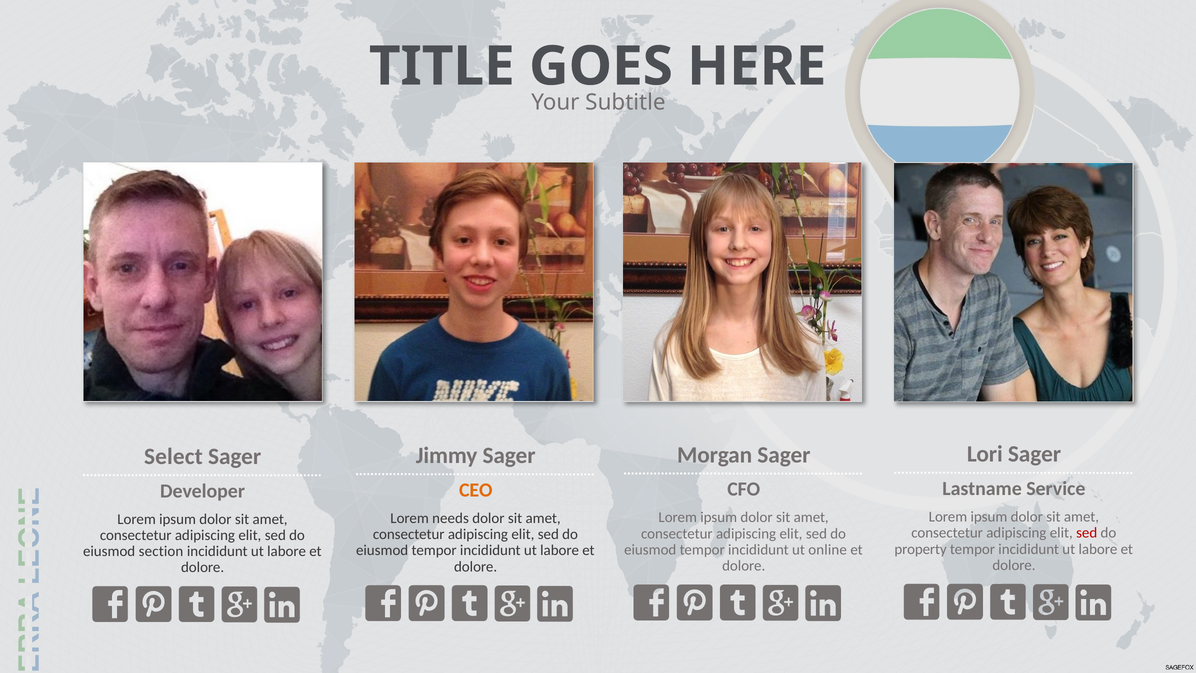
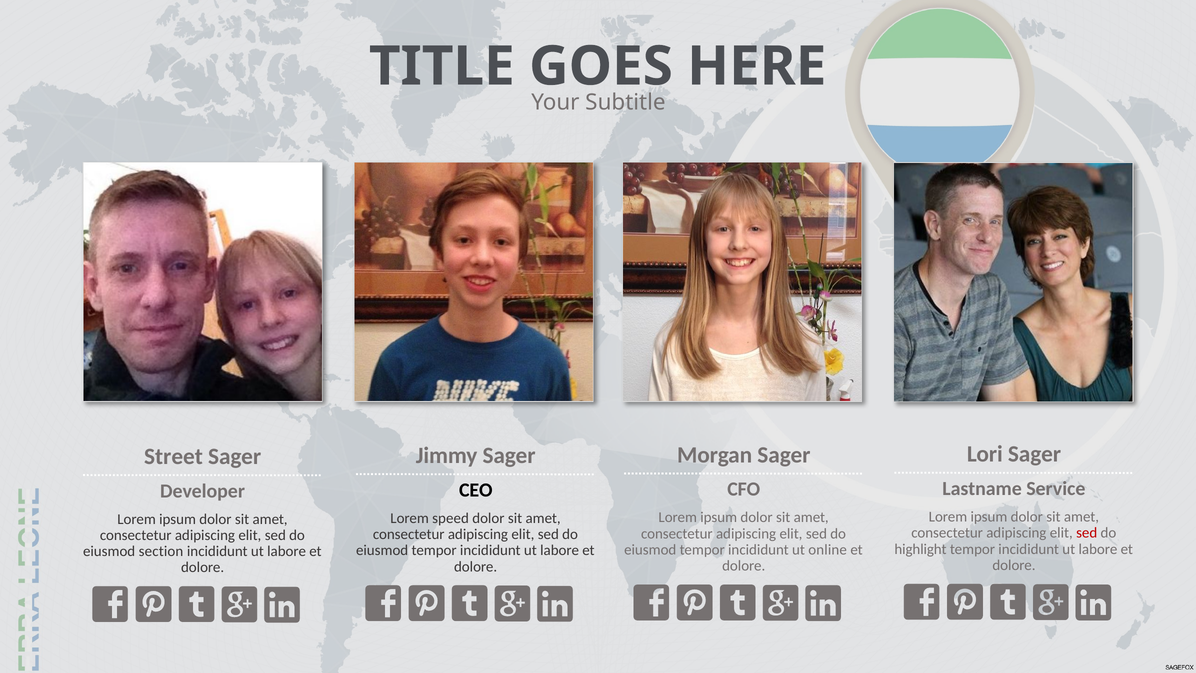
Select: Select -> Street (173, 456)
CEO colour: orange -> black (476, 490)
needs: needs -> speed (451, 518)
property: property -> highlight (921, 549)
